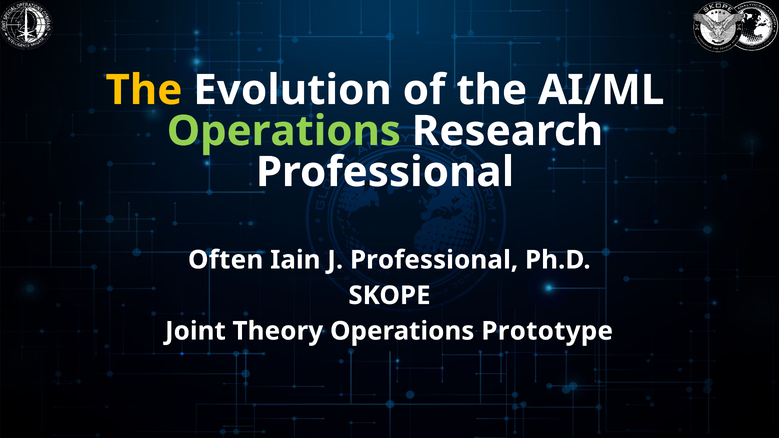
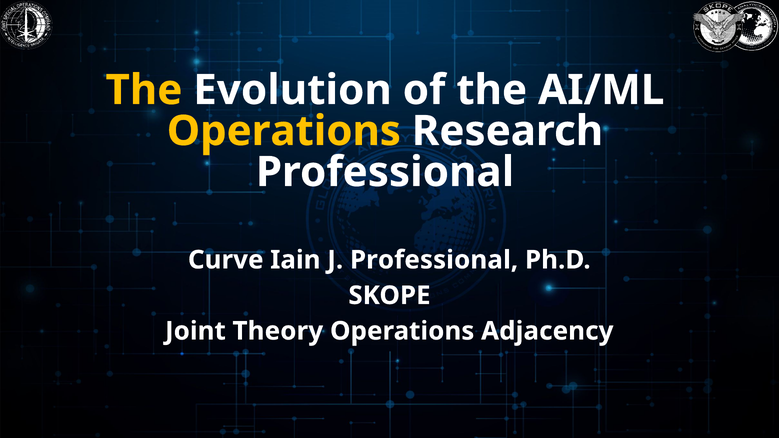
Operations colour: light green -> yellow (284, 131)
Often: Often -> Curve (226, 260)
Prototype: Prototype -> Adjacency (547, 331)
